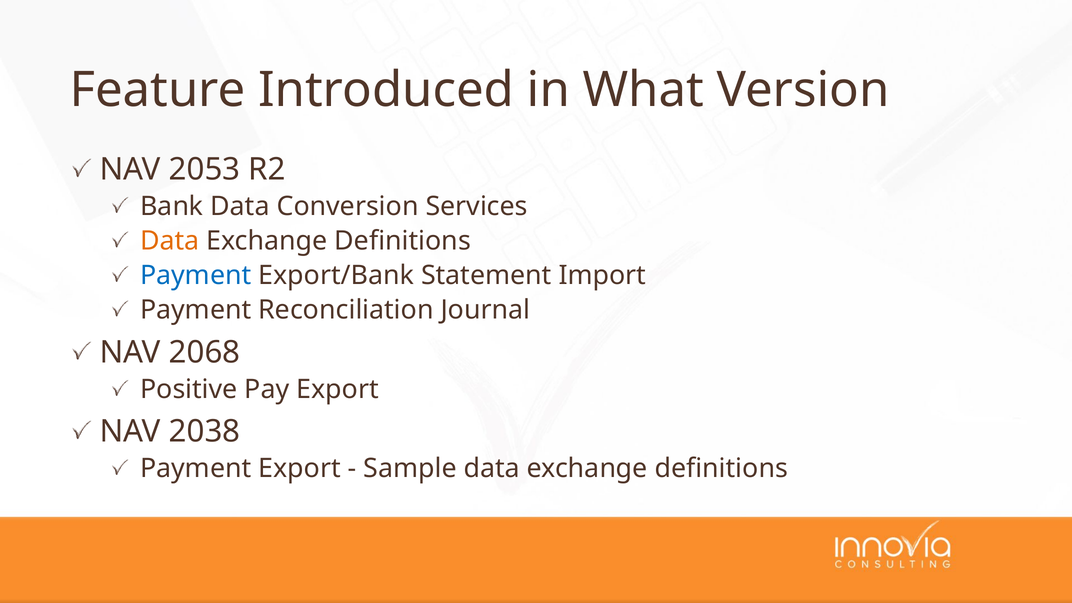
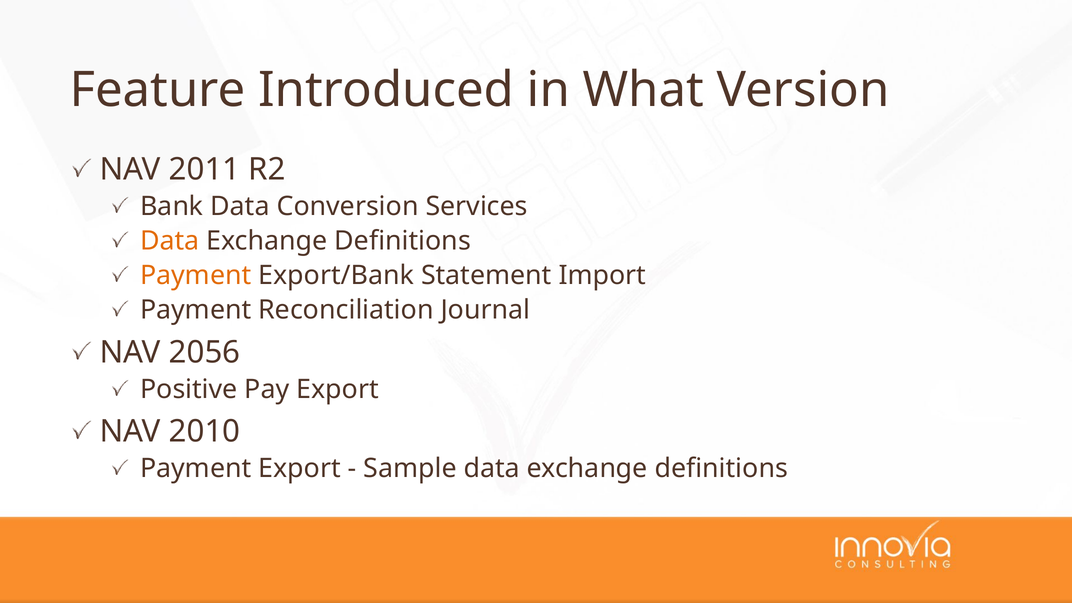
2053: 2053 -> 2011 (205, 169)
Payment colour: blue -> orange (196, 275)
2068: 2068 -> 2056 (205, 352)
2038: 2038 -> 2010 (205, 432)
